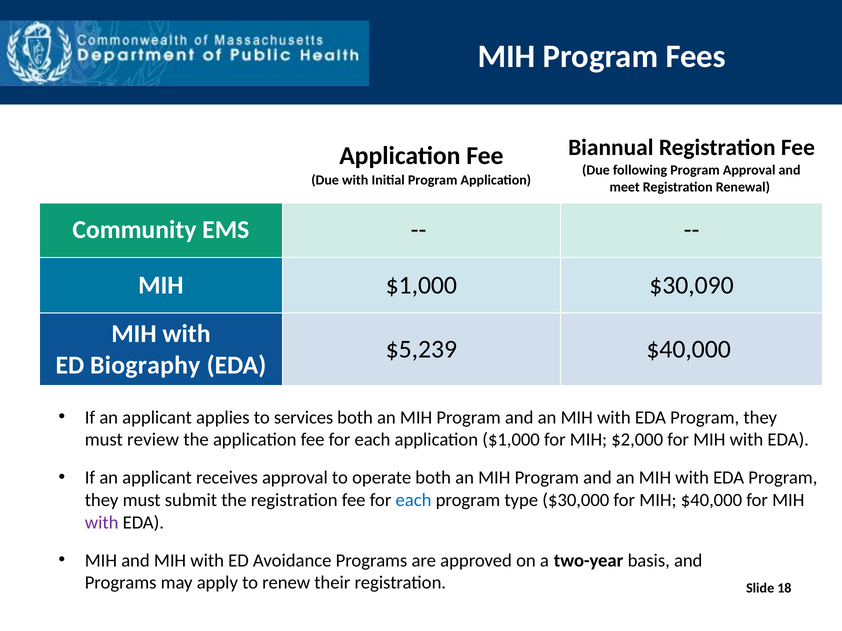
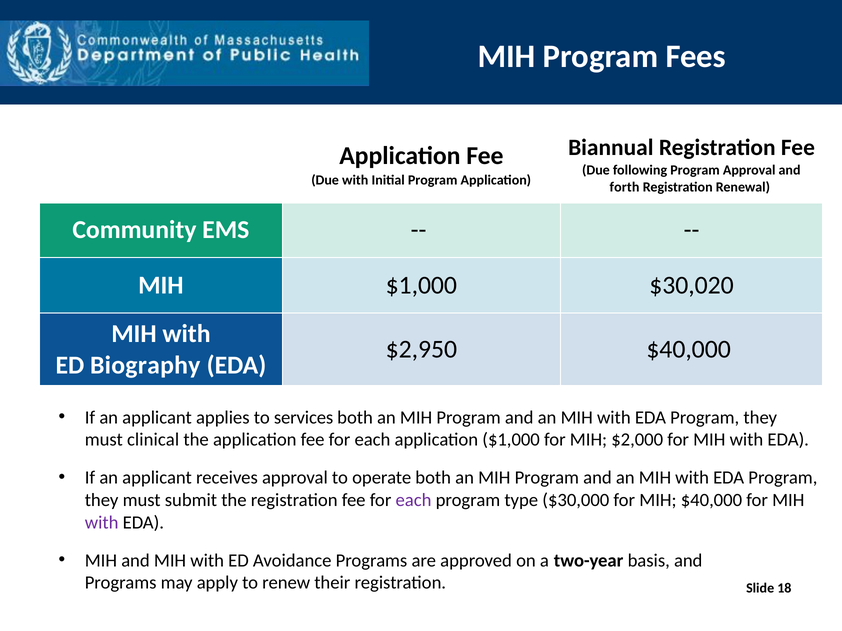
meet: meet -> forth (625, 187)
$30,090: $30,090 -> $30,020 (692, 286)
$5,239: $5,239 -> $2,950 (421, 350)
review: review -> clinical (153, 440)
each colour: blue -> purple (414, 500)
